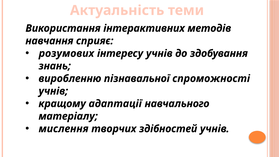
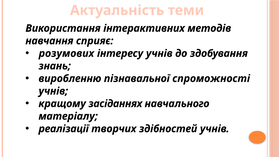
адаптації: адаптації -> засіданнях (115, 104)
мислення: мислення -> реалізації (64, 129)
